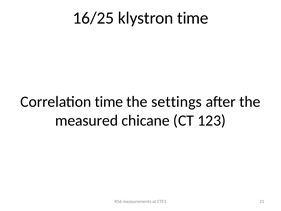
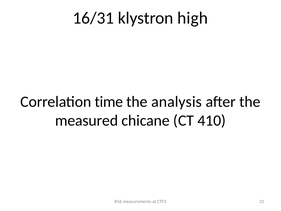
16/25: 16/25 -> 16/31 (93, 18)
klystron time: time -> high (193, 18)
settings: settings -> analysis (177, 102)
123: 123 -> 410 (212, 120)
